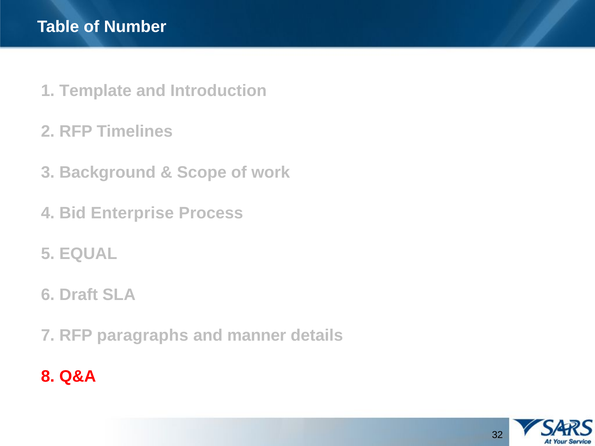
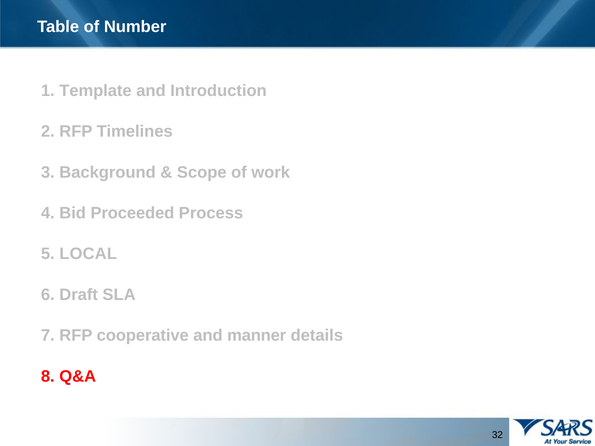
Enterprise: Enterprise -> Proceeded (132, 213)
EQUAL: EQUAL -> LOCAL (88, 254)
paragraphs: paragraphs -> cooperative (143, 336)
